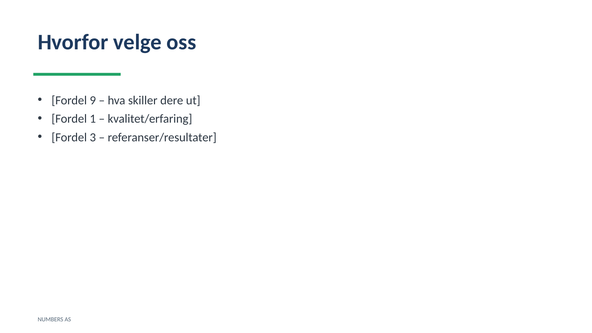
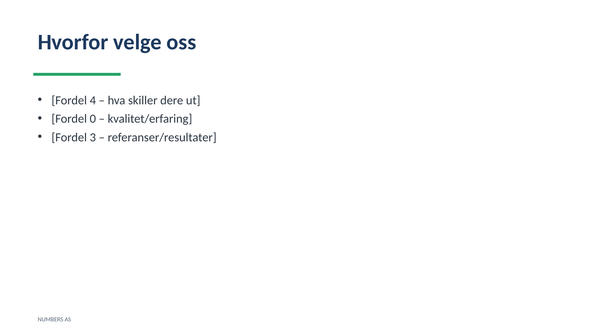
9: 9 -> 4 (93, 100)
1: 1 -> 0 (93, 119)
